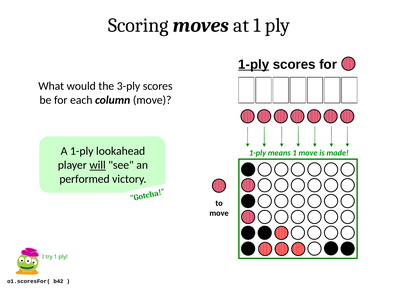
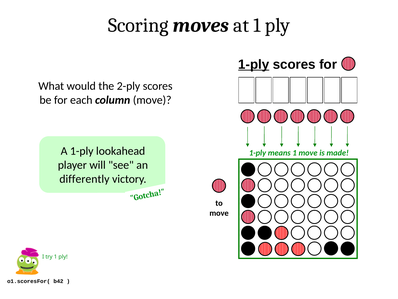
3-ply: 3-ply -> 2-ply (128, 86)
will underline: present -> none (98, 165)
performed: performed -> differently (84, 179)
